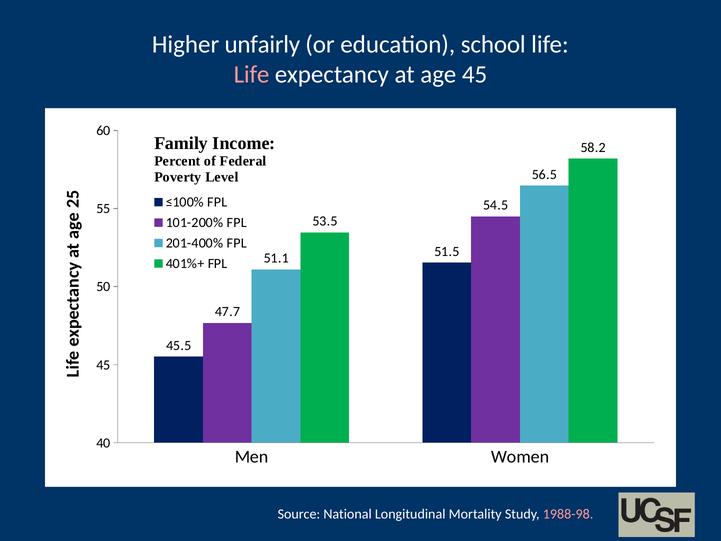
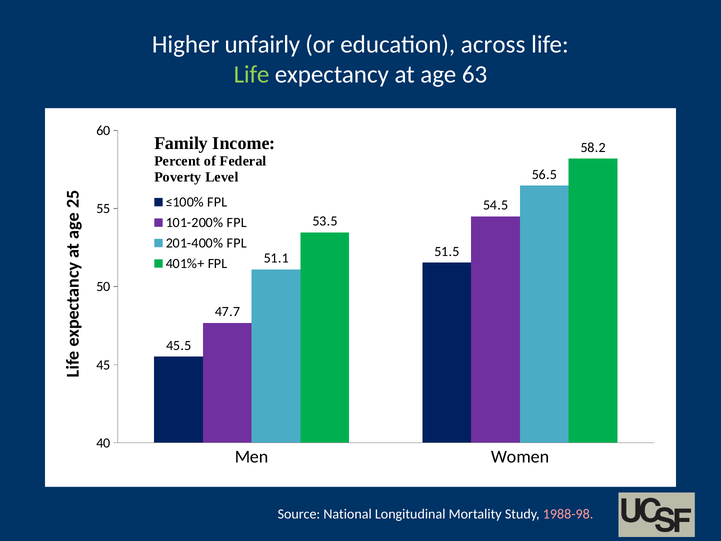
school: school -> across (493, 44)
Life colour: pink -> light green (252, 74)
age 45: 45 -> 63 (475, 74)
